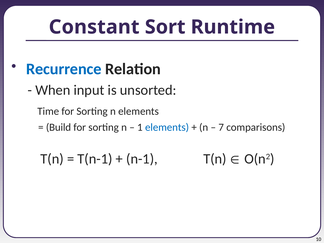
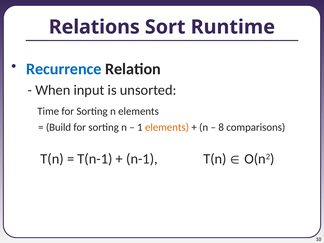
Constant: Constant -> Relations (94, 27)
elements colour: blue -> orange (167, 127)
7: 7 -> 8 (221, 127)
